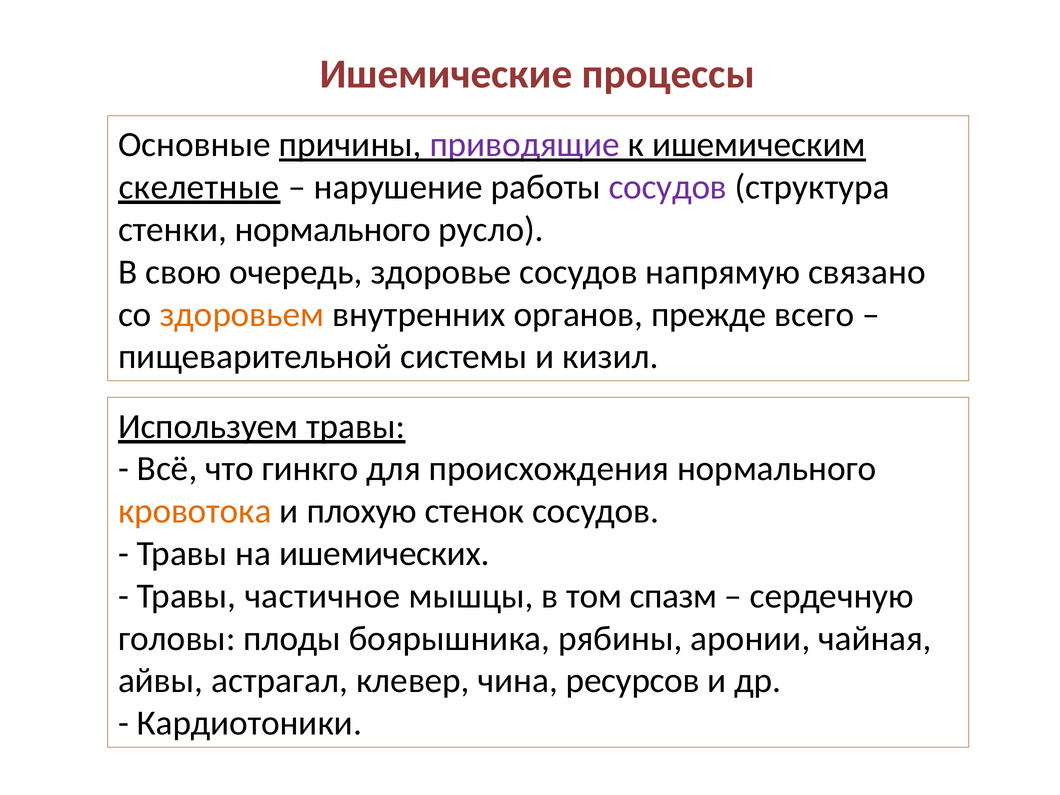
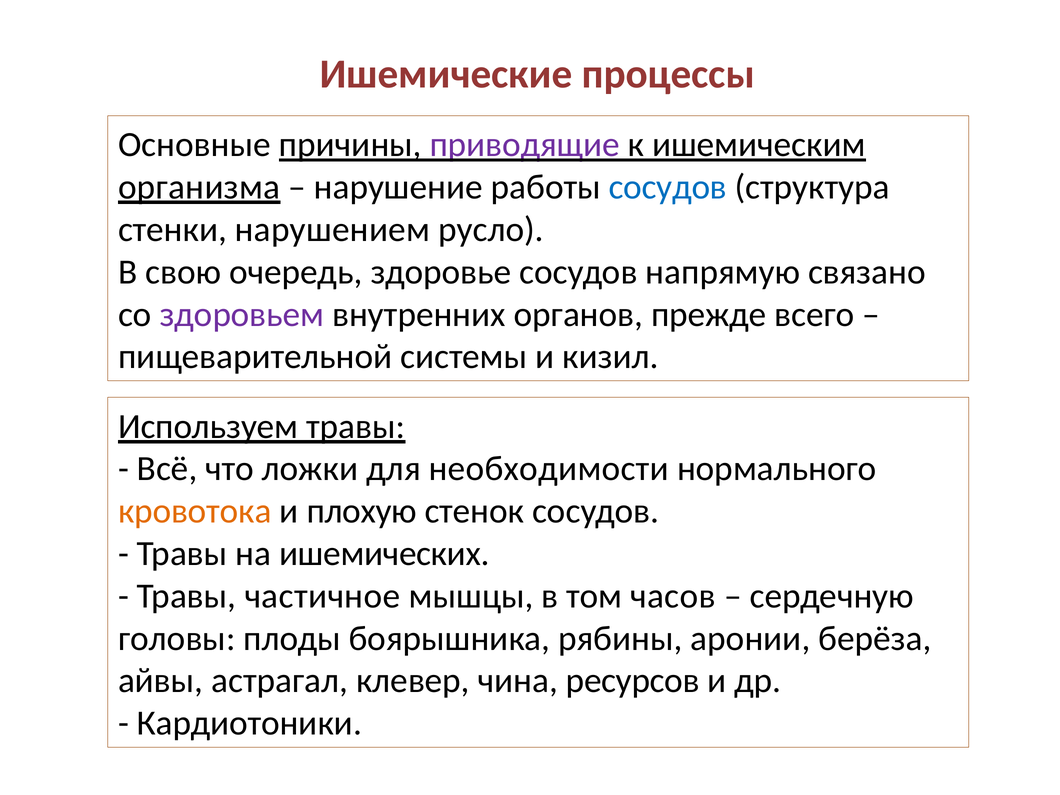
скелетные: скелетные -> организма (199, 187)
сосудов colour: purple -> blue (668, 187)
стенки нормального: нормального -> нарушением (333, 230)
здоровьем colour: orange -> purple (242, 314)
гинкго: гинкго -> ложки (310, 469)
происхождения: происхождения -> необходимости (549, 469)
спазм: спазм -> часов (673, 596)
чайная: чайная -> берёза (875, 638)
